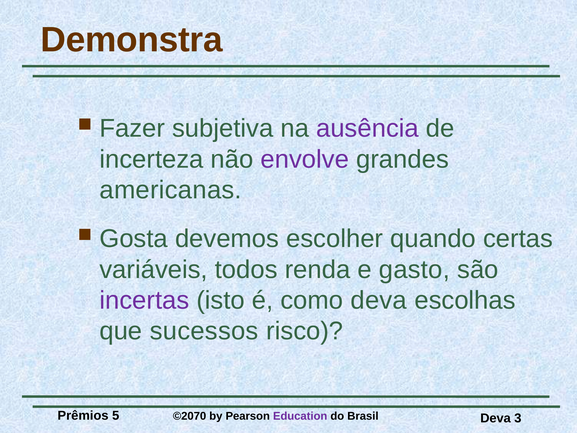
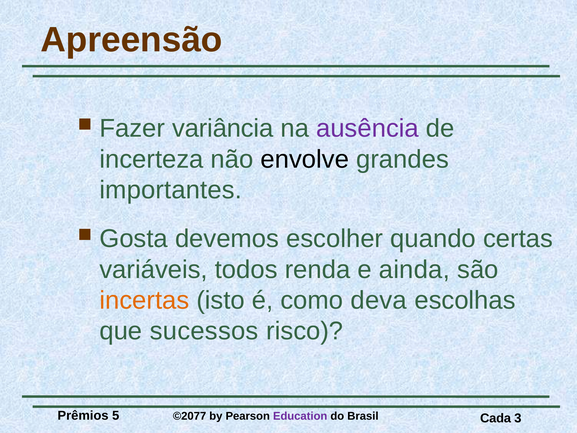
Demonstra: Demonstra -> Apreensão (131, 40)
subjetiva: subjetiva -> variância (223, 128)
envolve colour: purple -> black (305, 159)
americanas: americanas -> importantes (171, 190)
gasto: gasto -> ainda (414, 269)
incertas colour: purple -> orange (144, 300)
©2070: ©2070 -> ©2077 (190, 416)
Brasil Deva: Deva -> Cada (496, 418)
